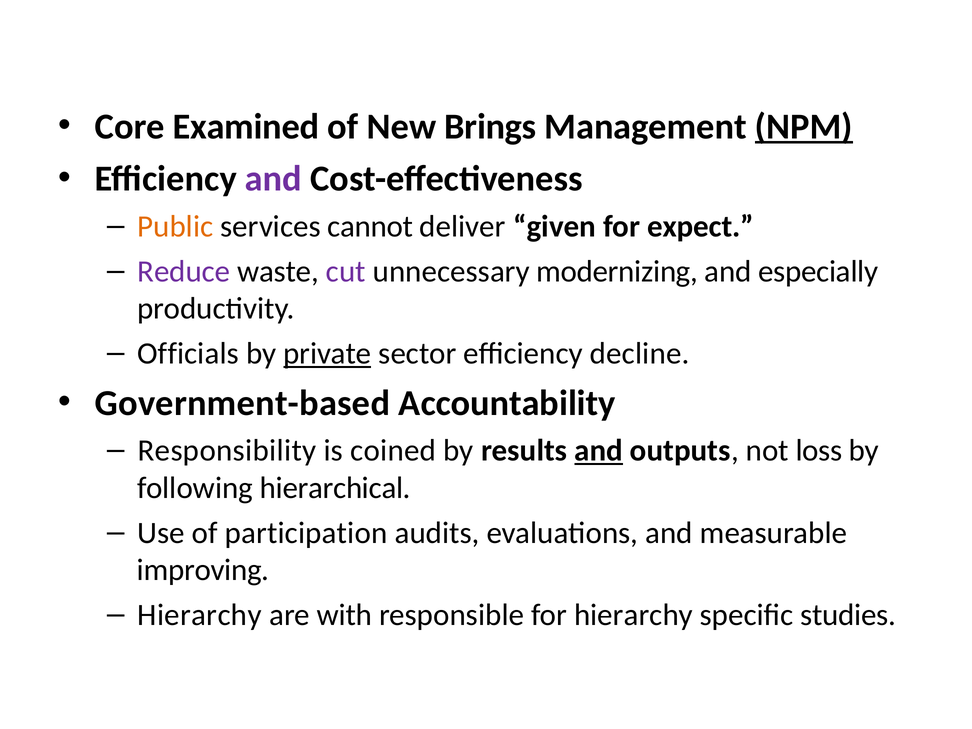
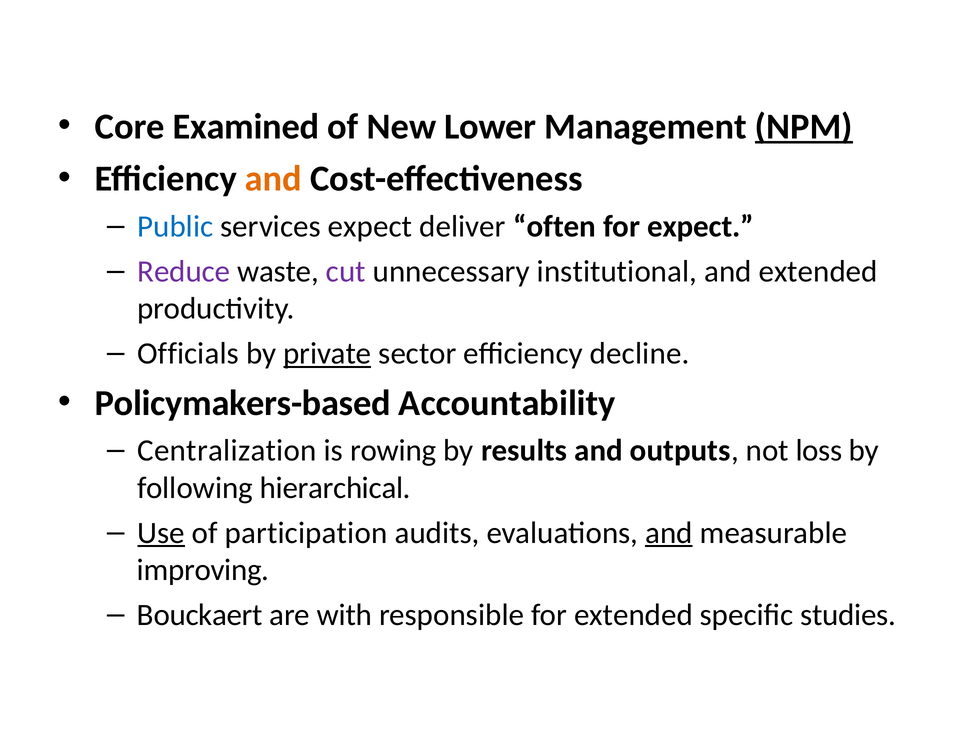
Brings: Brings -> Lower (490, 126)
and colour: purple -> orange (273, 179)
Public colour: orange -> blue (175, 227)
services cannot: cannot -> expect (370, 227)
given: given -> often (555, 227)
modernizing: modernizing -> institutional (617, 271)
and especially: especially -> extended (818, 271)
Government-based: Government-based -> Policymakers-based (243, 403)
Responsibility: Responsibility -> Centralization (227, 451)
coined: coined -> rowing (393, 451)
and underline: present -> none (599, 451)
Use underline: none -> present (161, 533)
and underline: none -> present (669, 533)
Hierarchy: Hierarchy -> Bouckaert (200, 615)
for hierarchy: hierarchy -> extended (633, 615)
